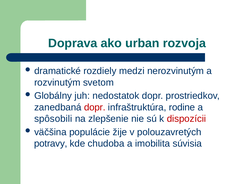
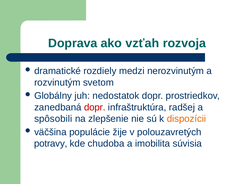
urban: urban -> vzťah (142, 43)
rodine: rodine -> radšej (182, 108)
dispozícii colour: red -> orange (186, 119)
